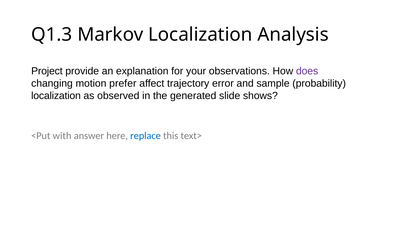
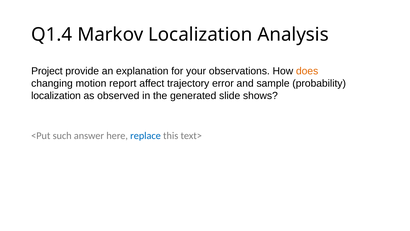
Q1.3: Q1.3 -> Q1.4 (52, 34)
does colour: purple -> orange (307, 71)
prefer: prefer -> report (123, 83)
with: with -> such (62, 135)
